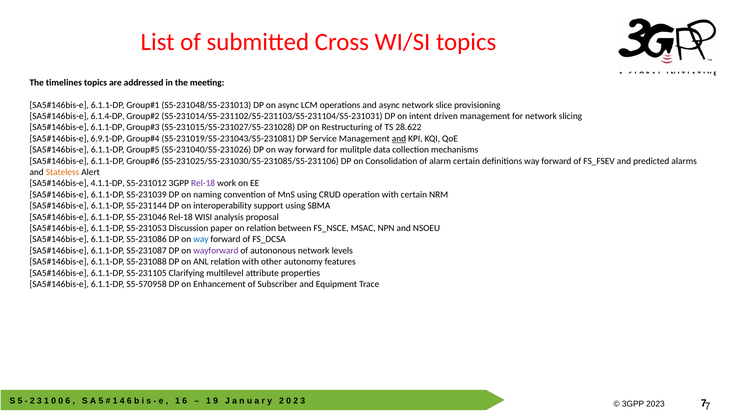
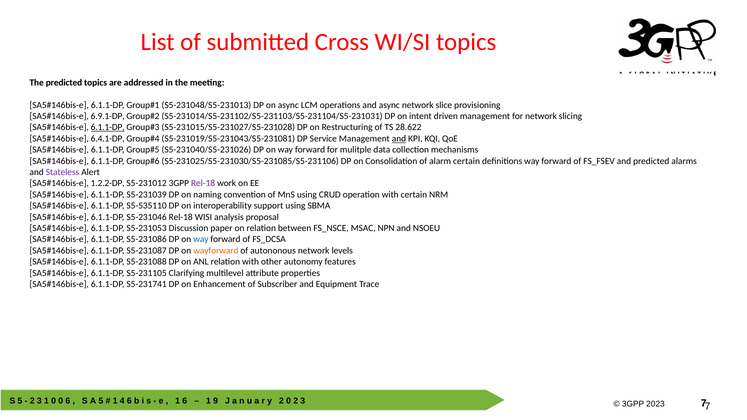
The timelines: timelines -> predicted (64, 83)
6.1.4-DP: 6.1.4-DP -> 6.9.1-DP (108, 116)
6.1.1-DP underline: none -> present (108, 127)
6.9.1-DP: 6.9.1-DP -> 6.4.1-DP (108, 139)
Stateless colour: orange -> purple (63, 172)
4.1.1-DP: 4.1.1-DP -> 1.2.2-DP (108, 184)
S5-231144: S5-231144 -> S5-535110 (147, 206)
wayforward colour: purple -> orange (216, 251)
S5-570958: S5-570958 -> S5-231741 (147, 284)
